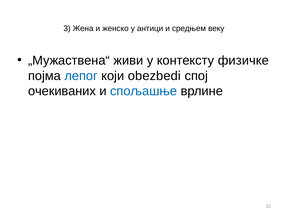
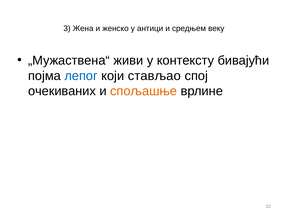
физичке: физичке -> бивајући (243, 60)
obezbedi: obezbedi -> стављао (154, 76)
спољашње colour: blue -> orange (144, 91)
